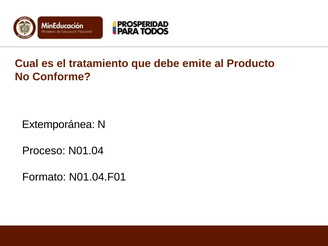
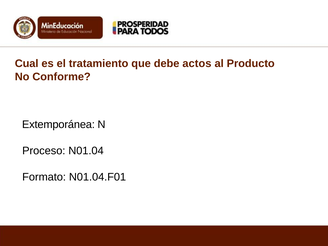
emite: emite -> actos (197, 64)
